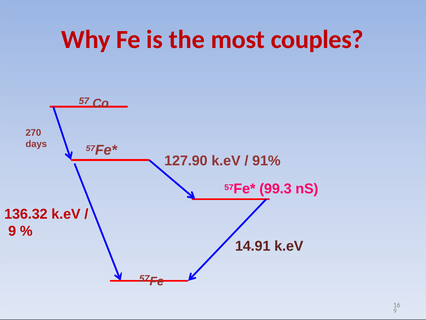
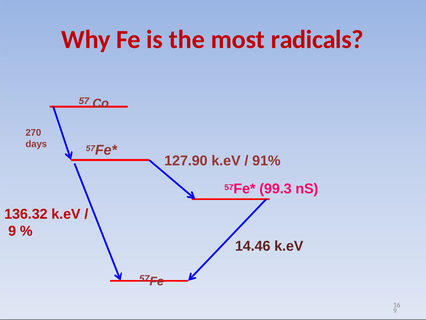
couples: couples -> radicals (317, 40)
14.91: 14.91 -> 14.46 (253, 246)
